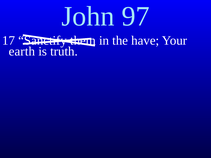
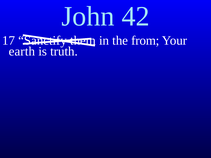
97: 97 -> 42 (136, 16)
have: have -> from (145, 41)
